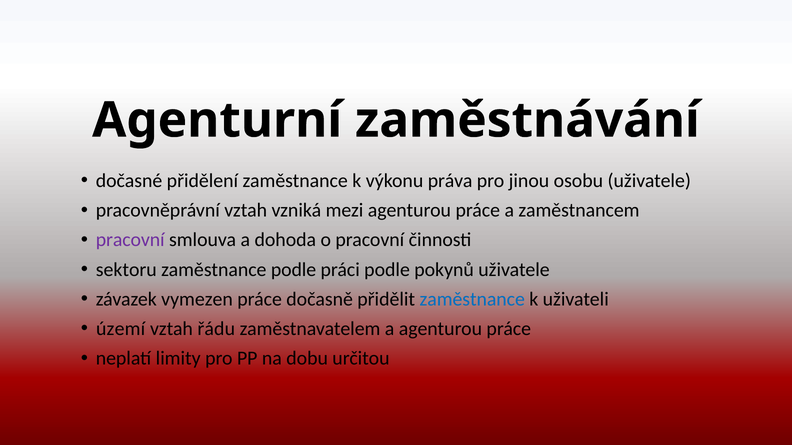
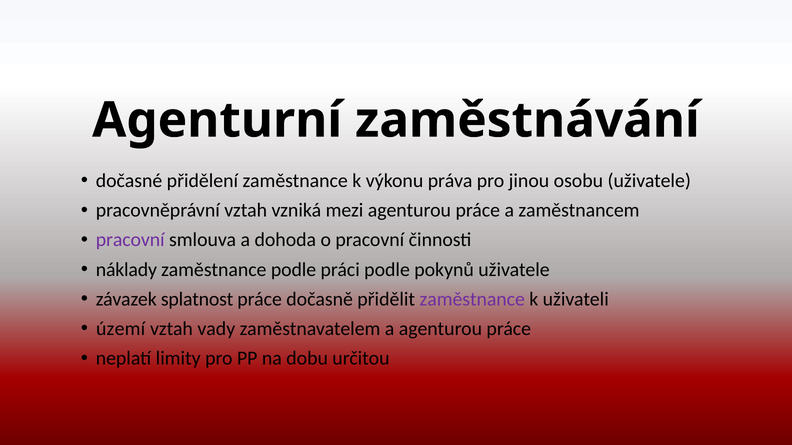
sektoru: sektoru -> náklady (126, 270)
vymezen: vymezen -> splatnost (197, 299)
zaměstnance colour: blue -> purple (472, 299)
řádu: řádu -> vady (216, 329)
